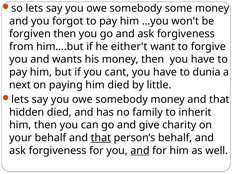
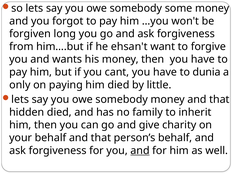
forgiven then: then -> long (65, 34)
either't: either't -> ehsan't (129, 47)
next: next -> only (20, 85)
that underline: present -> none (101, 138)
